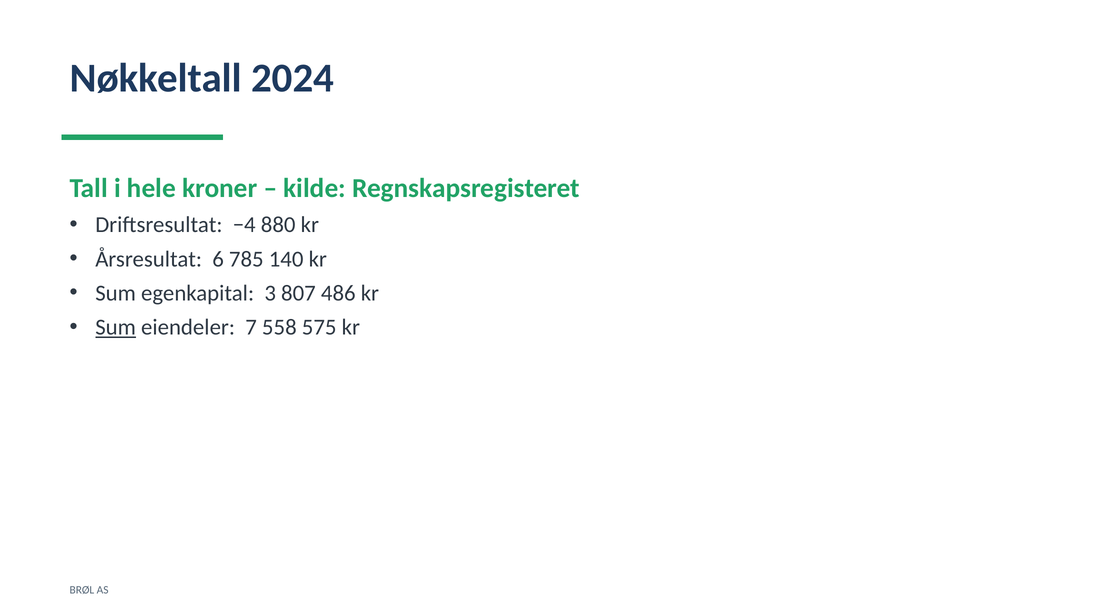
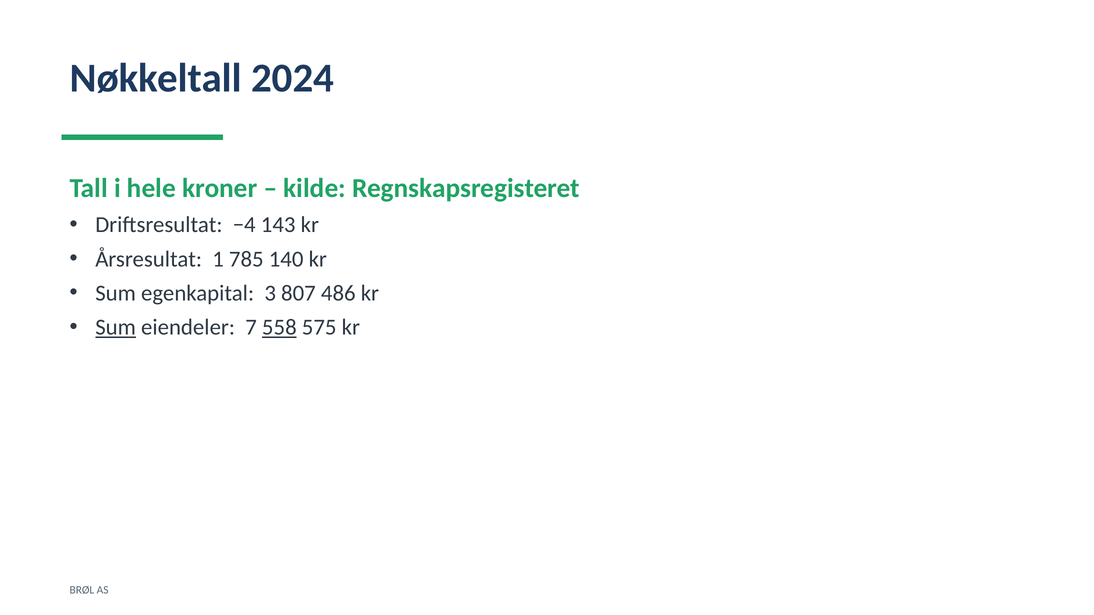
880: 880 -> 143 (278, 225)
6: 6 -> 1 (218, 259)
558 underline: none -> present (279, 328)
